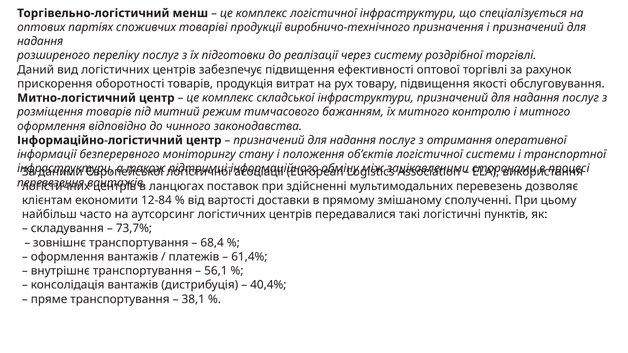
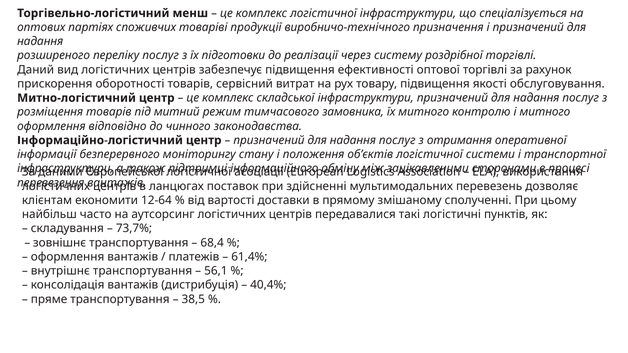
продукція: продукція -> сервісний (245, 84)
бажанням: бажанням -> замовника (353, 112)
12-84: 12-84 -> 12-64 (156, 200)
38,1: 38,1 -> 38,5 (193, 299)
